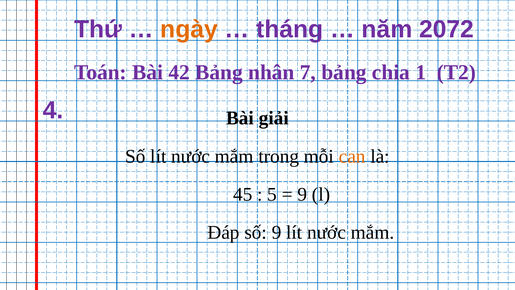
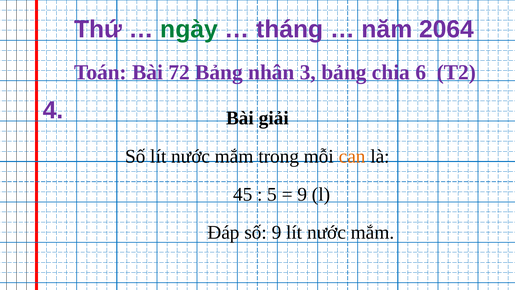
ngày colour: orange -> green (189, 29)
2072: 2072 -> 2064 (447, 29)
42: 42 -> 72 (179, 72)
7: 7 -> 3 (308, 72)
1: 1 -> 6 (421, 72)
